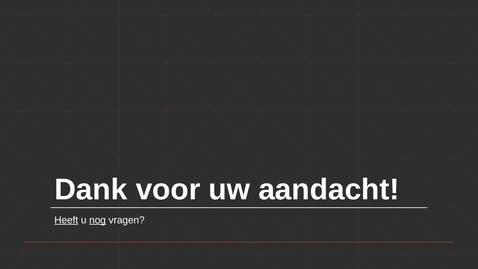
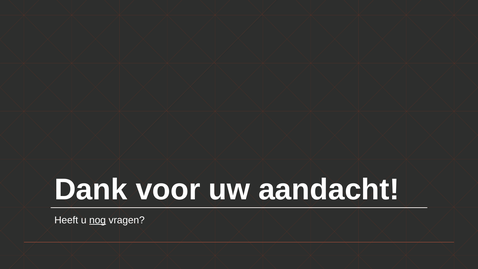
Heeft underline: present -> none (66, 220)
